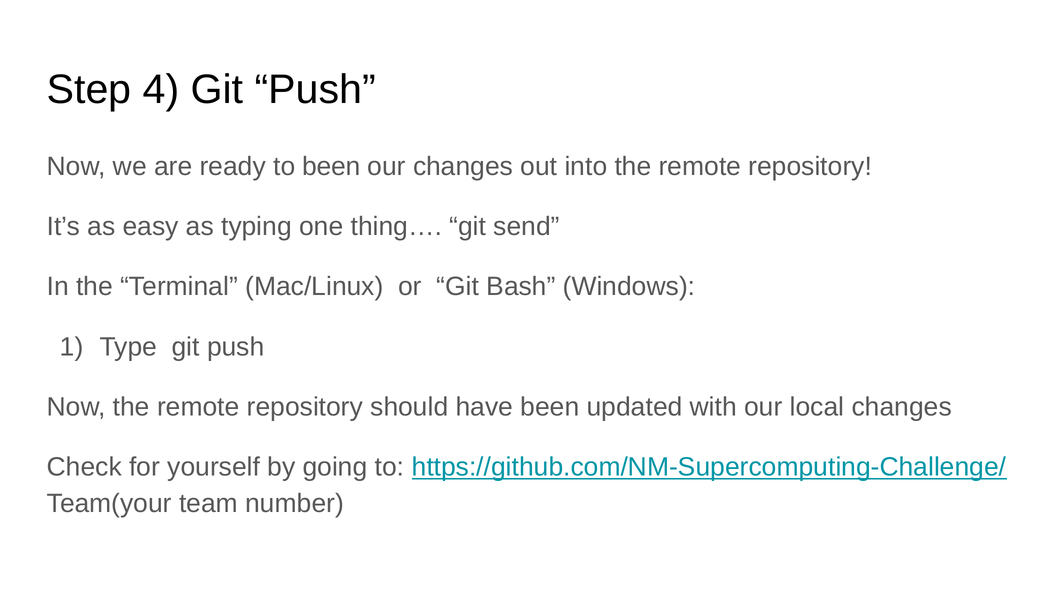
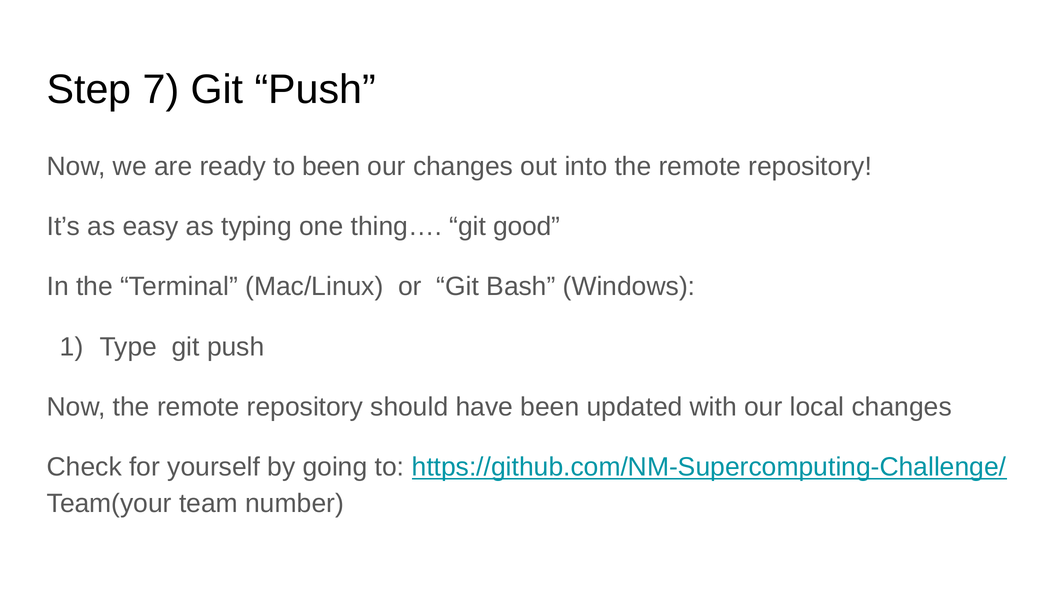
4: 4 -> 7 (161, 90)
send: send -> good (527, 227)
